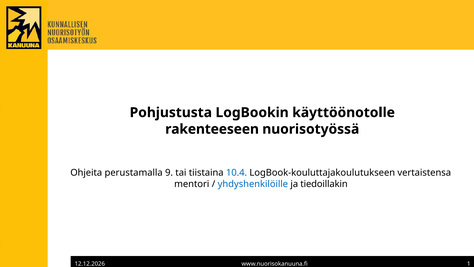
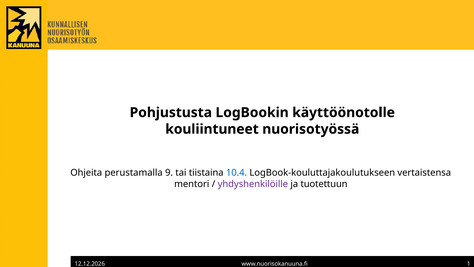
rakenteeseen: rakenteeseen -> kouliintuneet (212, 129)
yhdyshenkilöille colour: blue -> purple (253, 184)
tiedoillakin: tiedoillakin -> tuotettuun (324, 184)
